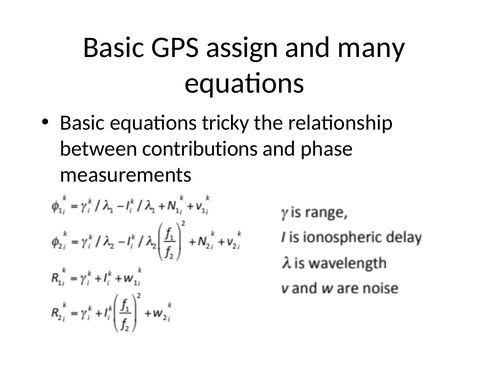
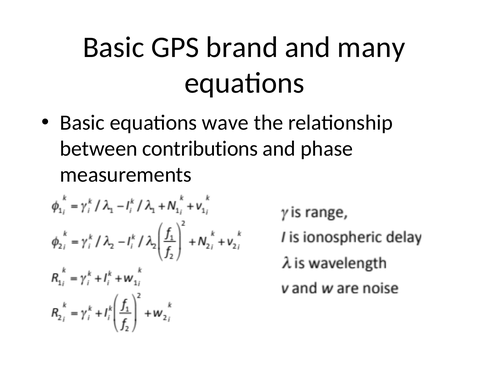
assign: assign -> brand (242, 47)
tricky: tricky -> wave (225, 123)
